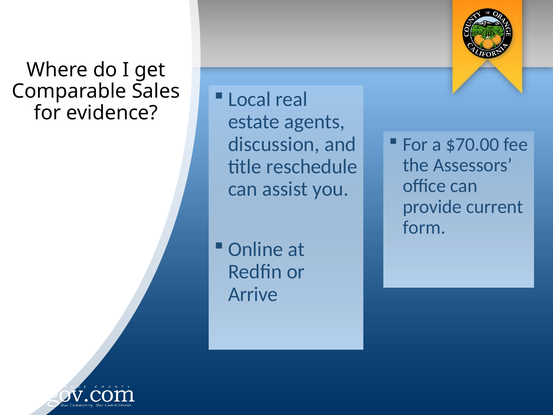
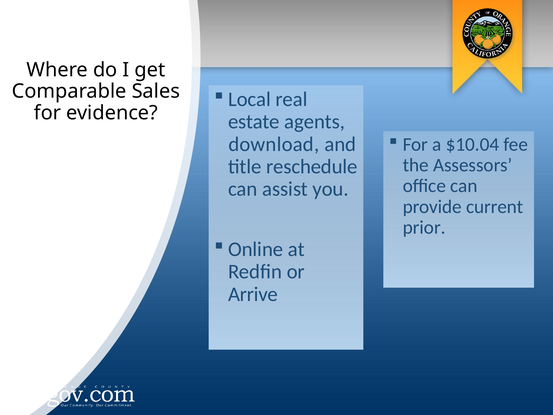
$70.00: $70.00 -> $10.04 (473, 144)
discussion: discussion -> download (274, 144)
form: form -> prior (424, 227)
